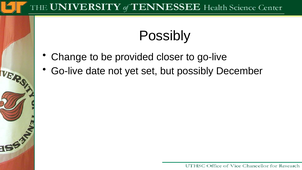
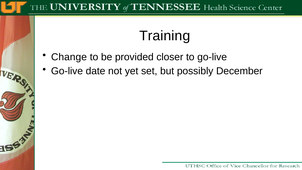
Possibly: Possibly -> Training (165, 36)
